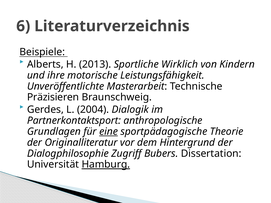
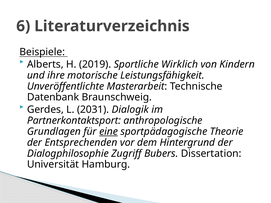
2013: 2013 -> 2019 (95, 64)
Präzisieren: Präzisieren -> Datenbank (53, 97)
2004: 2004 -> 2031 (93, 110)
Originalliteratur: Originalliteratur -> Entsprechenden (81, 143)
Hamburg underline: present -> none (106, 165)
